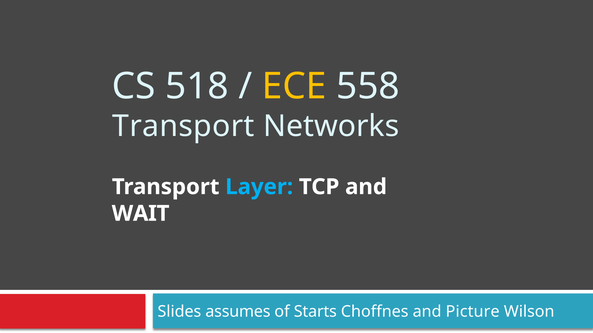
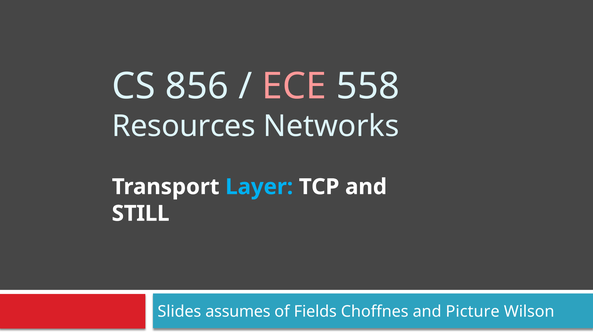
518: 518 -> 856 (197, 86)
ECE colour: yellow -> pink (294, 86)
Transport: Transport -> Resources (184, 126)
WAIT: WAIT -> STILL (141, 214)
Starts: Starts -> Fields (315, 312)
